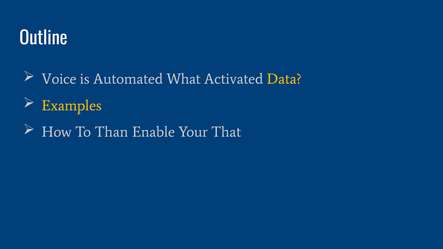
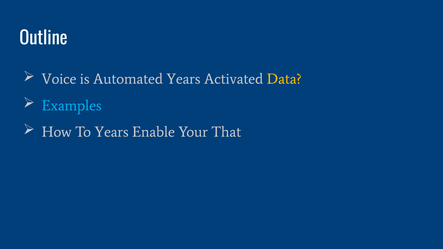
Automated What: What -> Years (183, 79)
Examples colour: yellow -> light blue (72, 106)
To Than: Than -> Years (112, 132)
